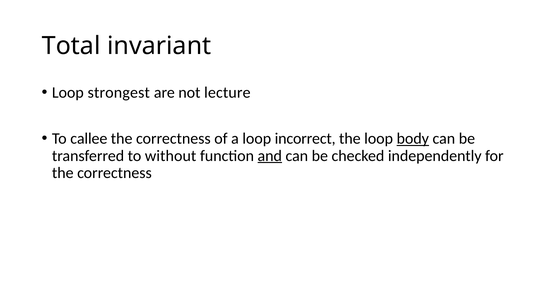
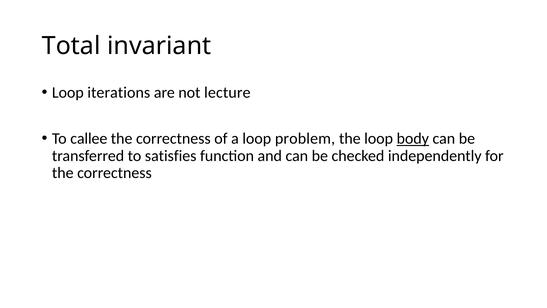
strongest: strongest -> iterations (119, 92)
incorrect: incorrect -> problem (305, 138)
without: without -> satisfies (171, 156)
and underline: present -> none (270, 156)
